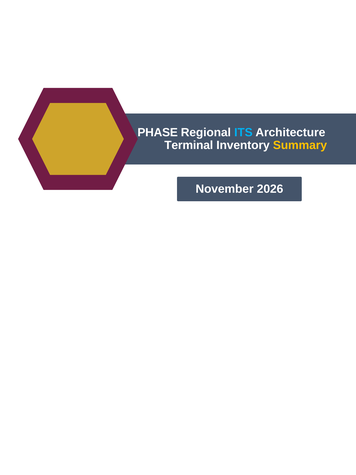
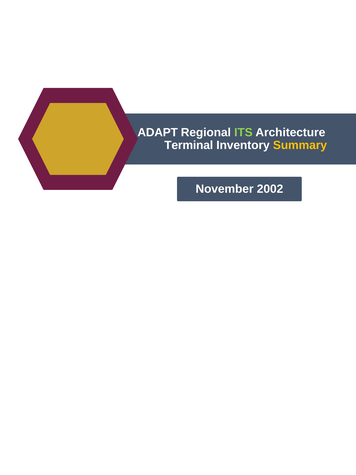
PHASE: PHASE -> ADAPT (158, 132)
ITS colour: light blue -> light green (243, 132)
2026: 2026 -> 2002 (270, 189)
